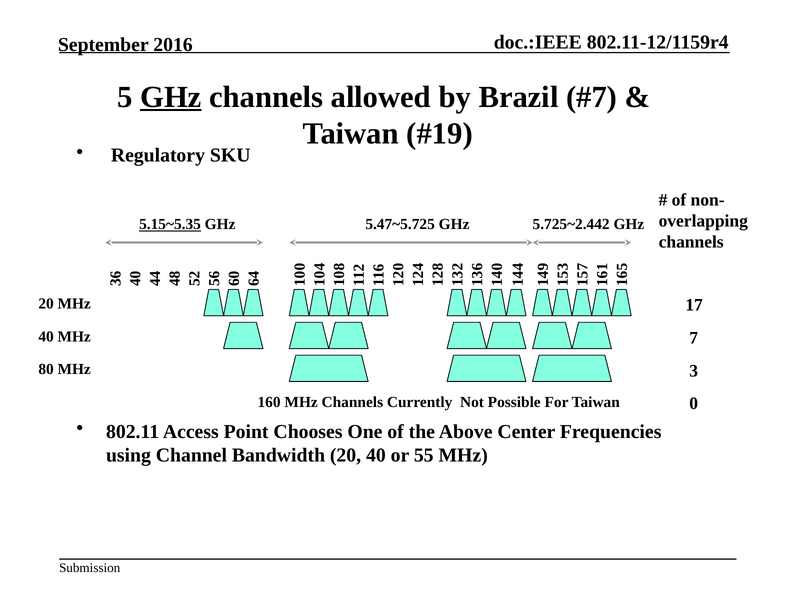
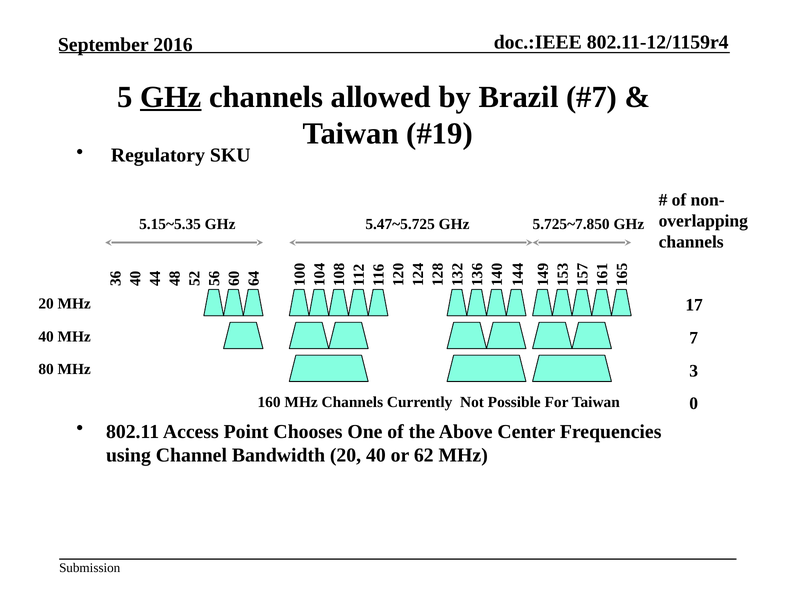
5.15~5.35 underline: present -> none (170, 224)
5.725~2.442: 5.725~2.442 -> 5.725~7.850 (571, 224)
55: 55 -> 62 (424, 455)
